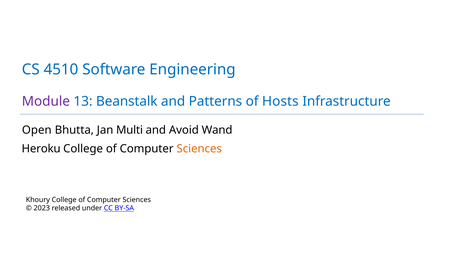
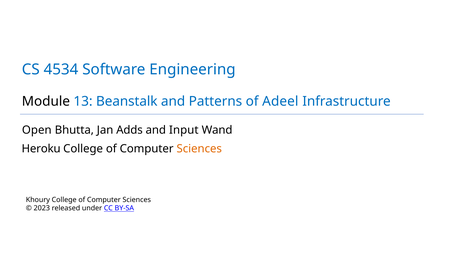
4510: 4510 -> 4534 (61, 69)
Module colour: purple -> black (46, 101)
Hosts: Hosts -> Adeel (280, 101)
Multi: Multi -> Adds (130, 130)
Avoid: Avoid -> Input (184, 130)
